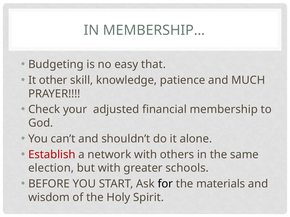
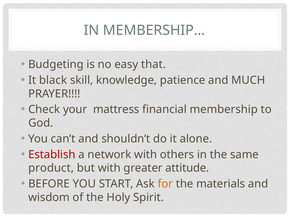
other: other -> black (53, 80)
adjusted: adjusted -> mattress (116, 110)
election: election -> product (51, 168)
schools: schools -> attitude (187, 168)
for colour: black -> orange (165, 184)
